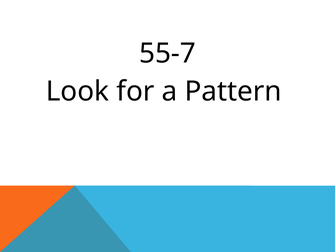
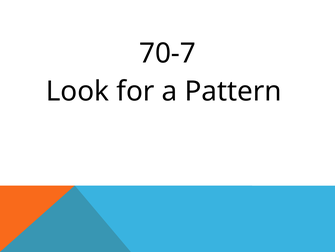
55-7: 55-7 -> 70-7 (167, 53)
